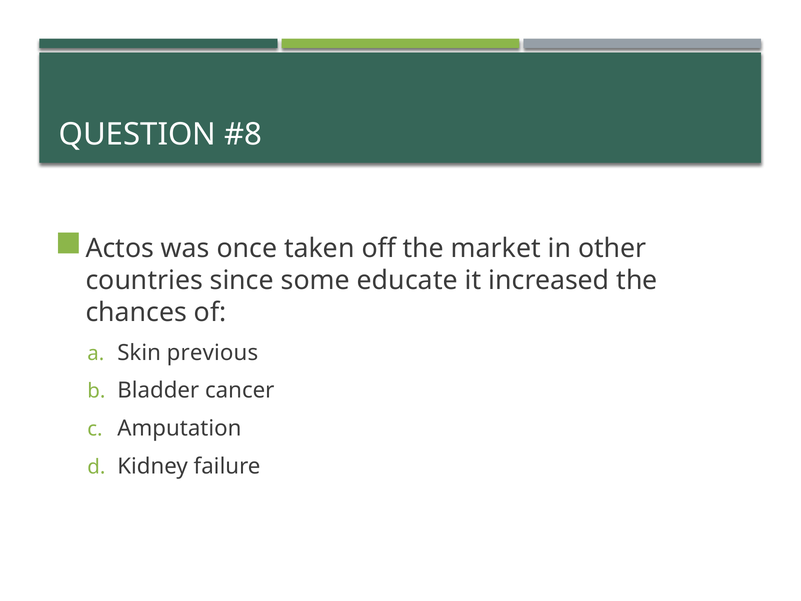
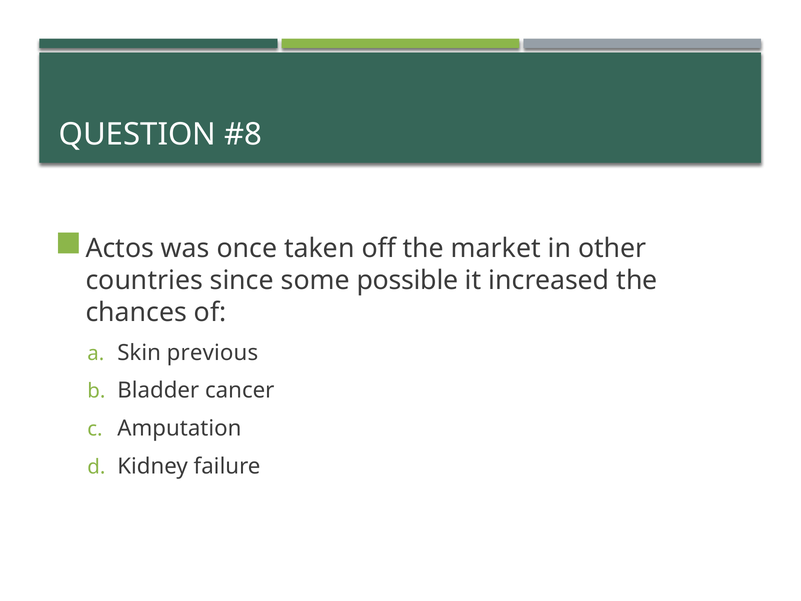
educate: educate -> possible (407, 280)
